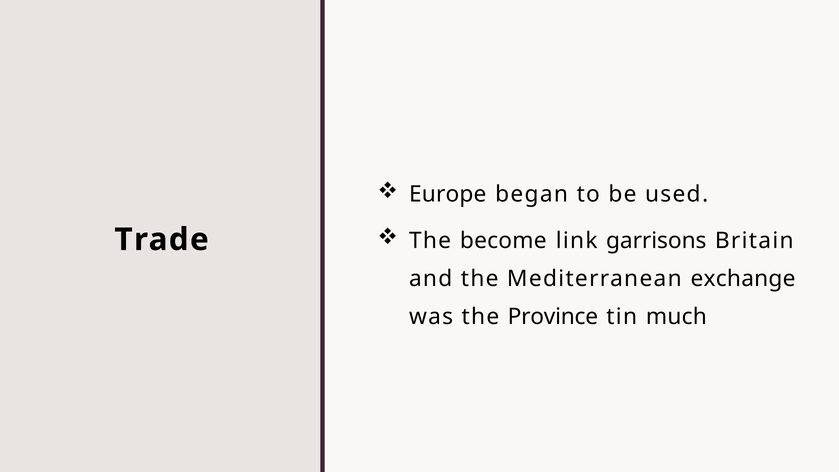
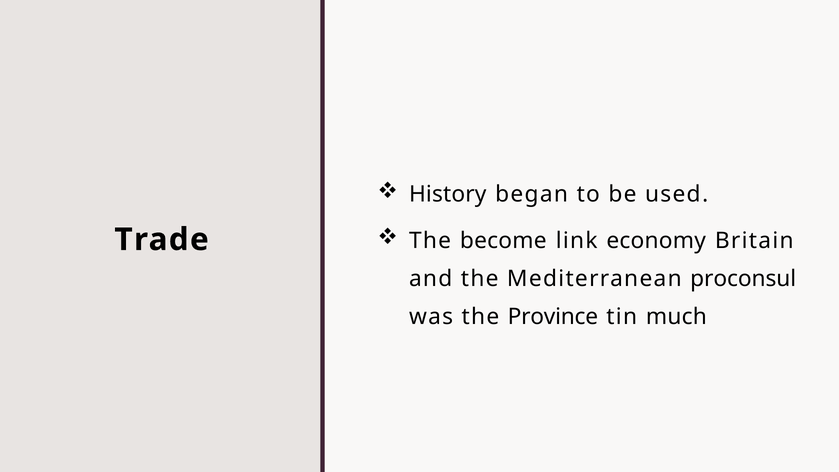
Europe: Europe -> History (448, 194)
garrisons: garrisons -> economy (656, 241)
exchange: exchange -> proconsul (743, 279)
